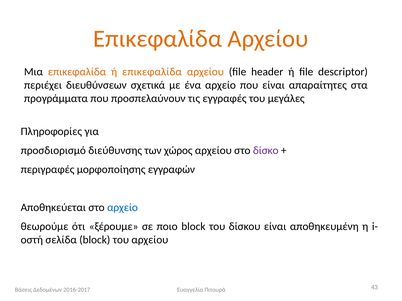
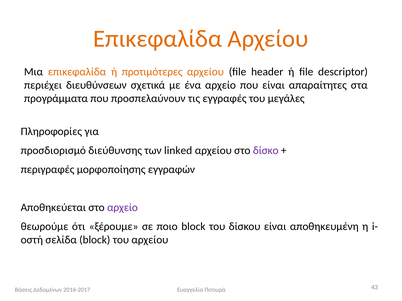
ή επικεφαλίδα: επικεφαλίδα -> προτιμότερες (152, 72)
χώρος: χώρος -> linked (178, 151)
αρχείο colour: blue -> purple (123, 208)
